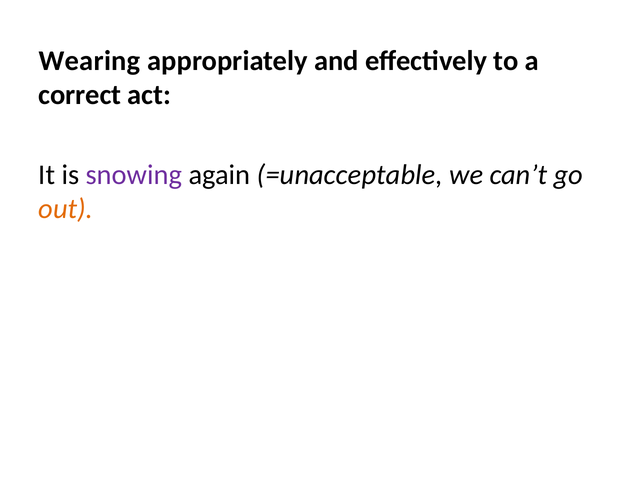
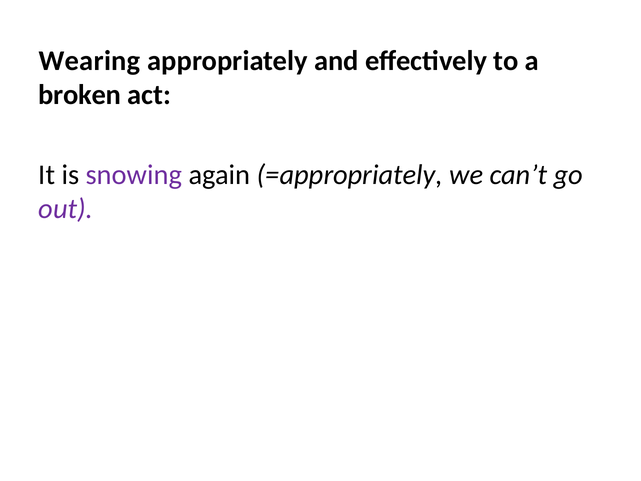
correct: correct -> broken (80, 95)
=unacceptable: =unacceptable -> =appropriately (350, 175)
out colour: orange -> purple (66, 209)
